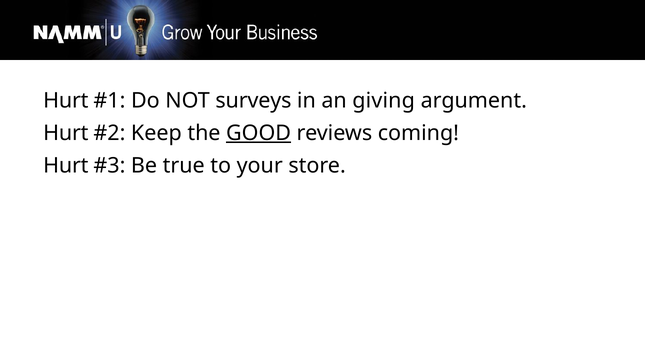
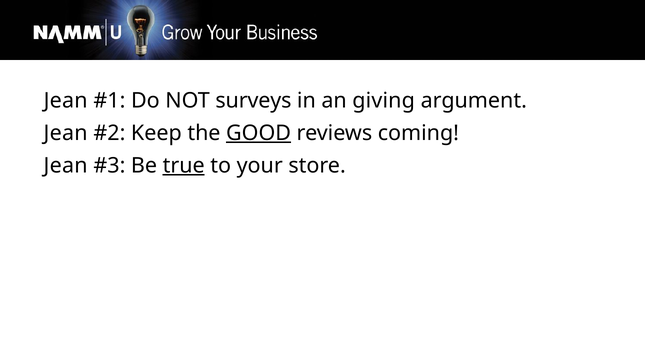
Hurt: Hurt -> Jean (66, 100)
Hurt: Hurt -> Jean (66, 133)
Hurt: Hurt -> Jean (66, 166)
true underline: none -> present (184, 166)
